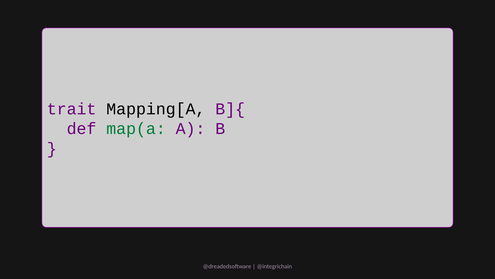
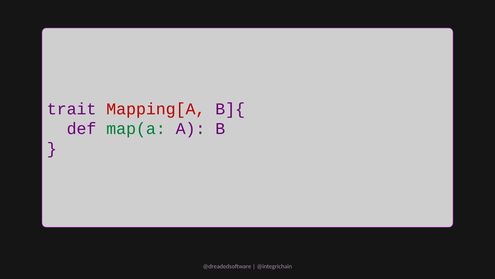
Mapping[A colour: black -> red (156, 109)
